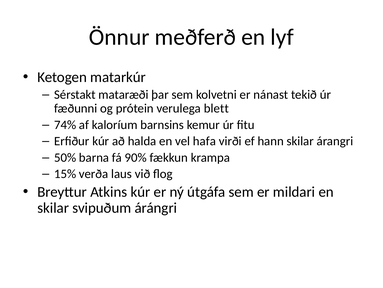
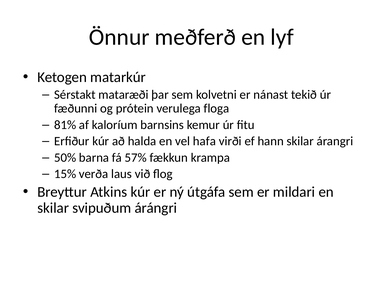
blett: blett -> floga (216, 108)
74%: 74% -> 81% (65, 125)
90%: 90% -> 57% (136, 157)
